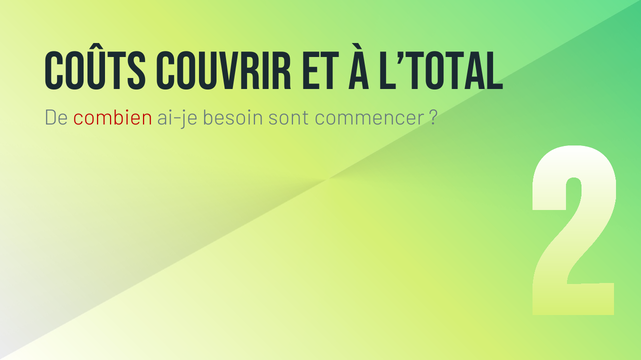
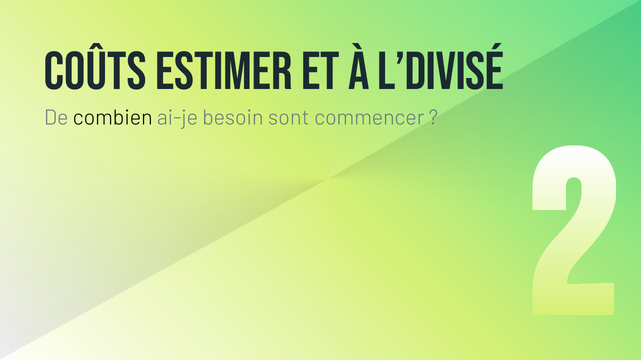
couvrir: couvrir -> estimer (224, 72)
l’total: l’total -> l’divisé (441, 72)
combien colour: red -> black (113, 118)
